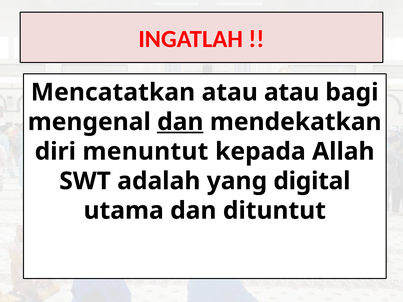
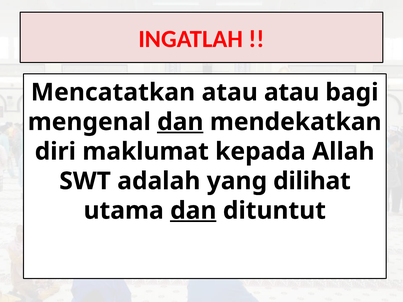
menuntut: menuntut -> maklumat (146, 152)
digital: digital -> dilihat (312, 181)
dan underline: none -> present (193, 211)
